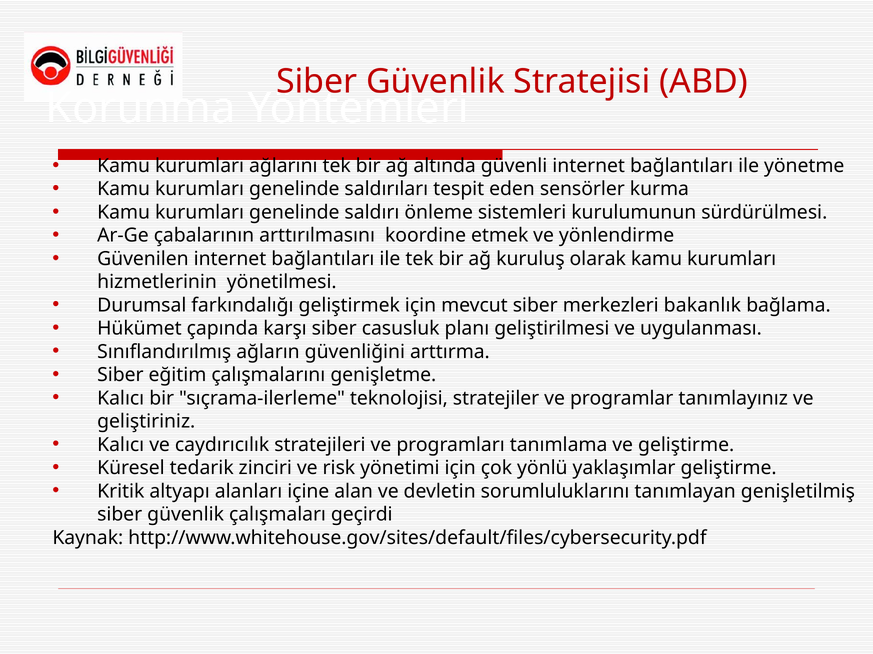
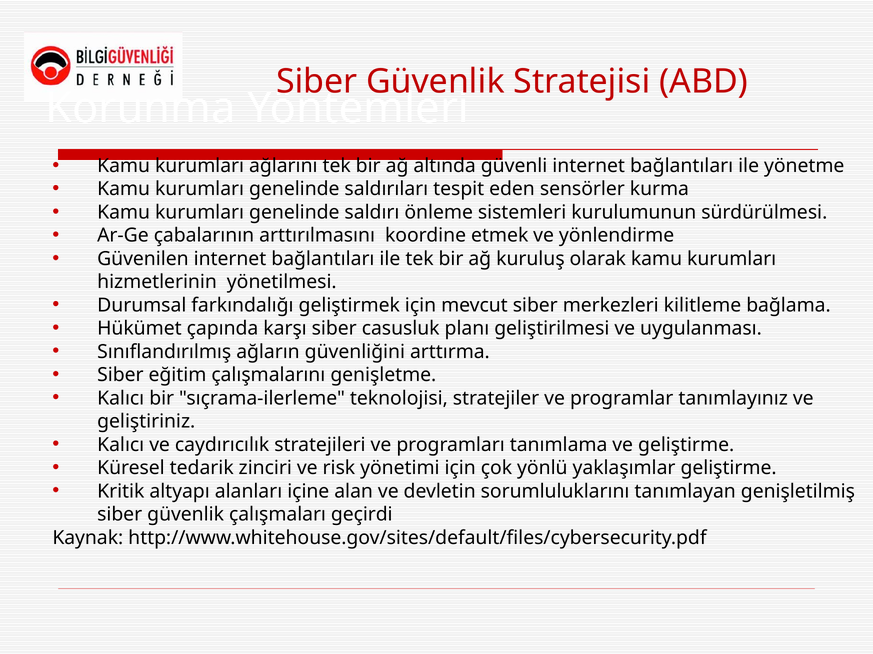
bakanlık: bakanlık -> kilitleme (702, 306)
